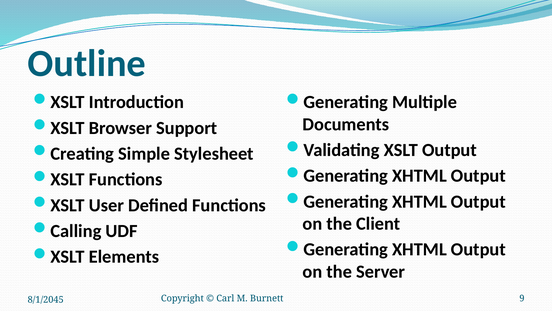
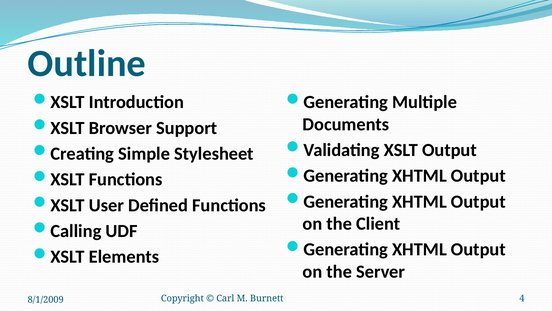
9: 9 -> 4 (522, 298)
8/1/2045: 8/1/2045 -> 8/1/2009 (46, 299)
